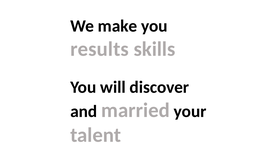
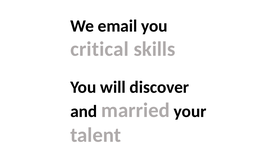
make: make -> email (118, 26)
results: results -> critical (99, 49)
